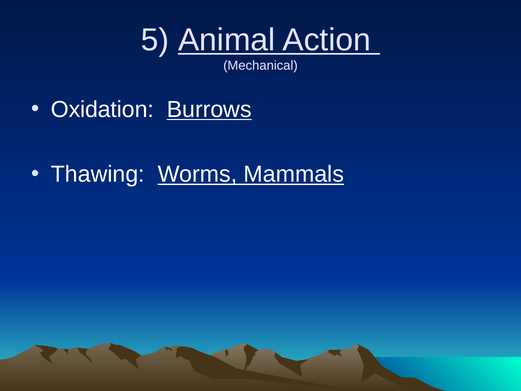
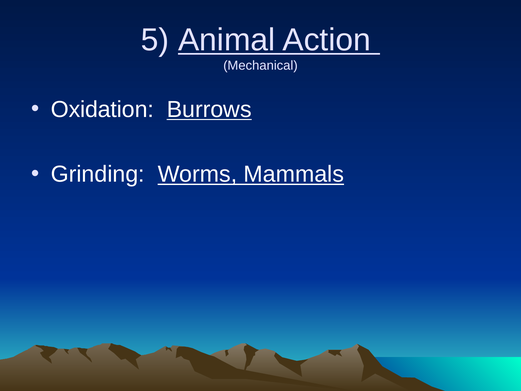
Thawing: Thawing -> Grinding (98, 174)
